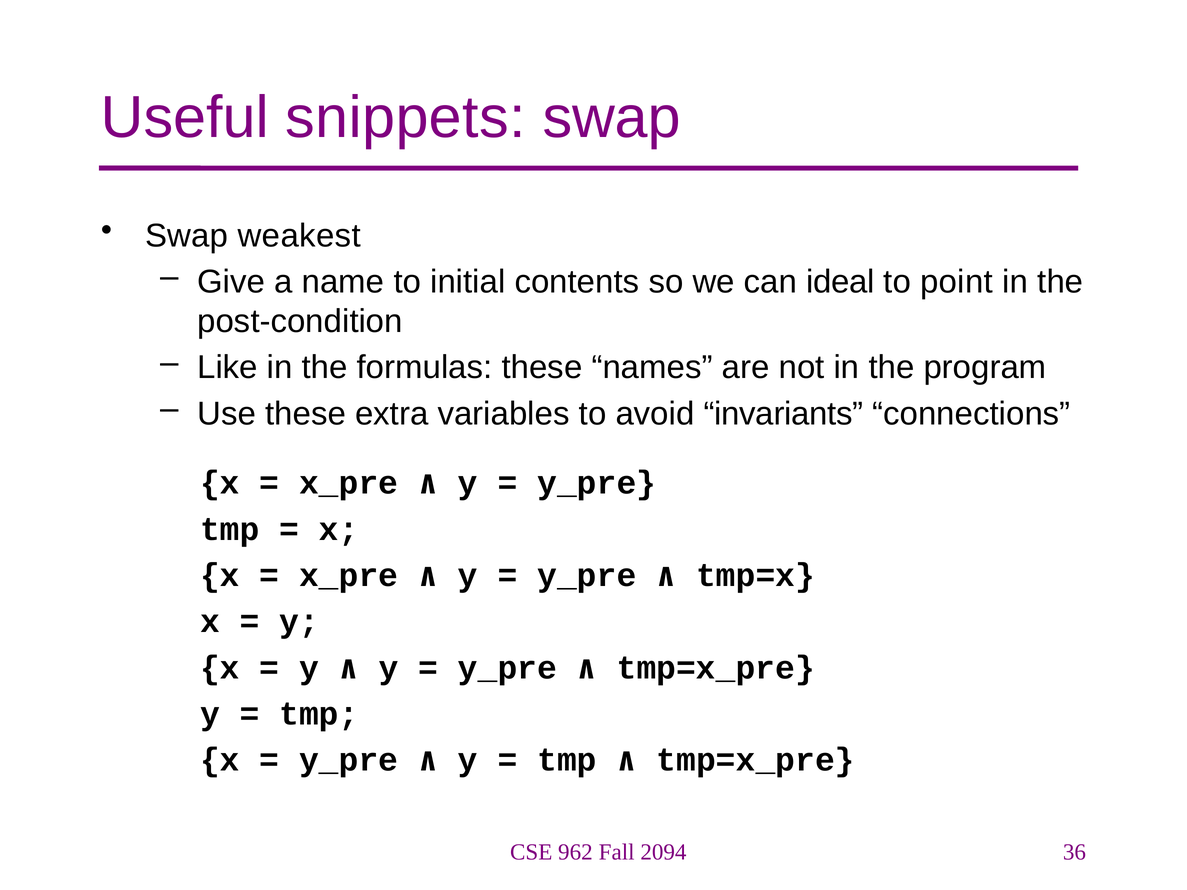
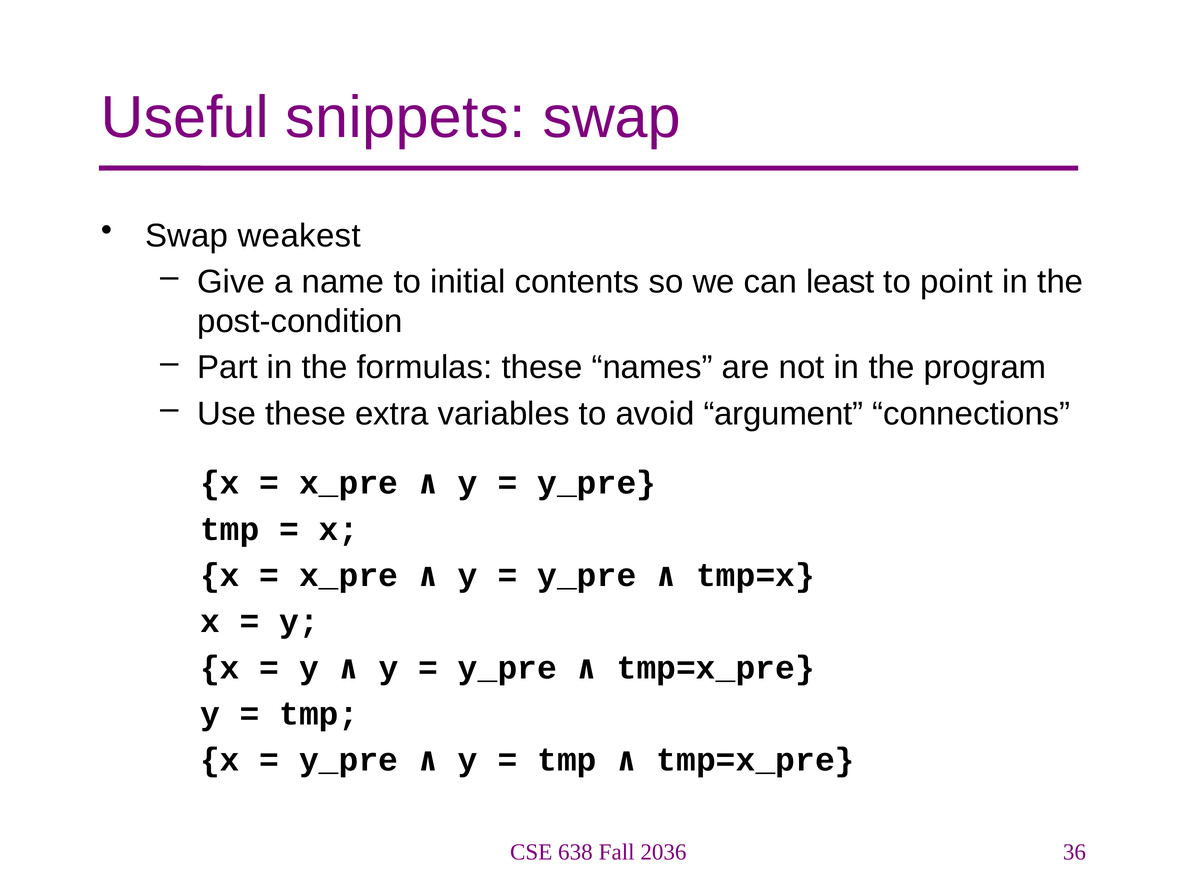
ideal: ideal -> least (840, 282)
Like: Like -> Part (228, 368)
invariants: invariants -> argument (783, 414)
962: 962 -> 638 (575, 852)
2094: 2094 -> 2036 (663, 852)
